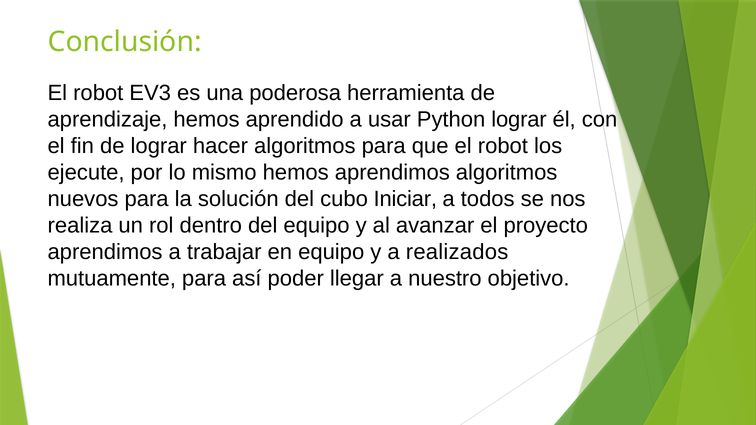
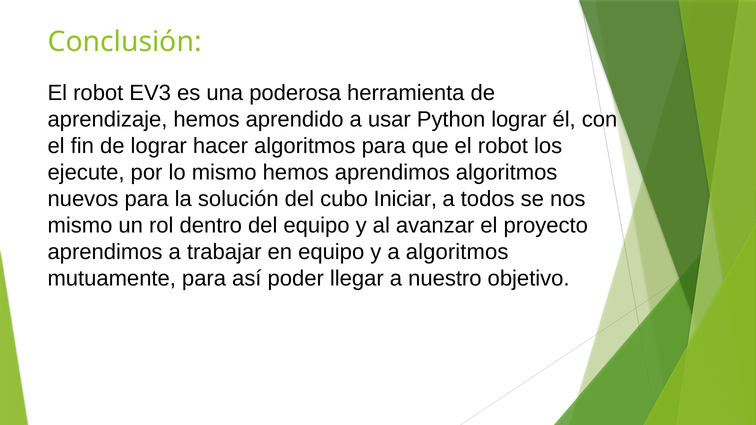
realiza: realiza -> mismo (80, 226)
a realizados: realizados -> algoritmos (457, 252)
